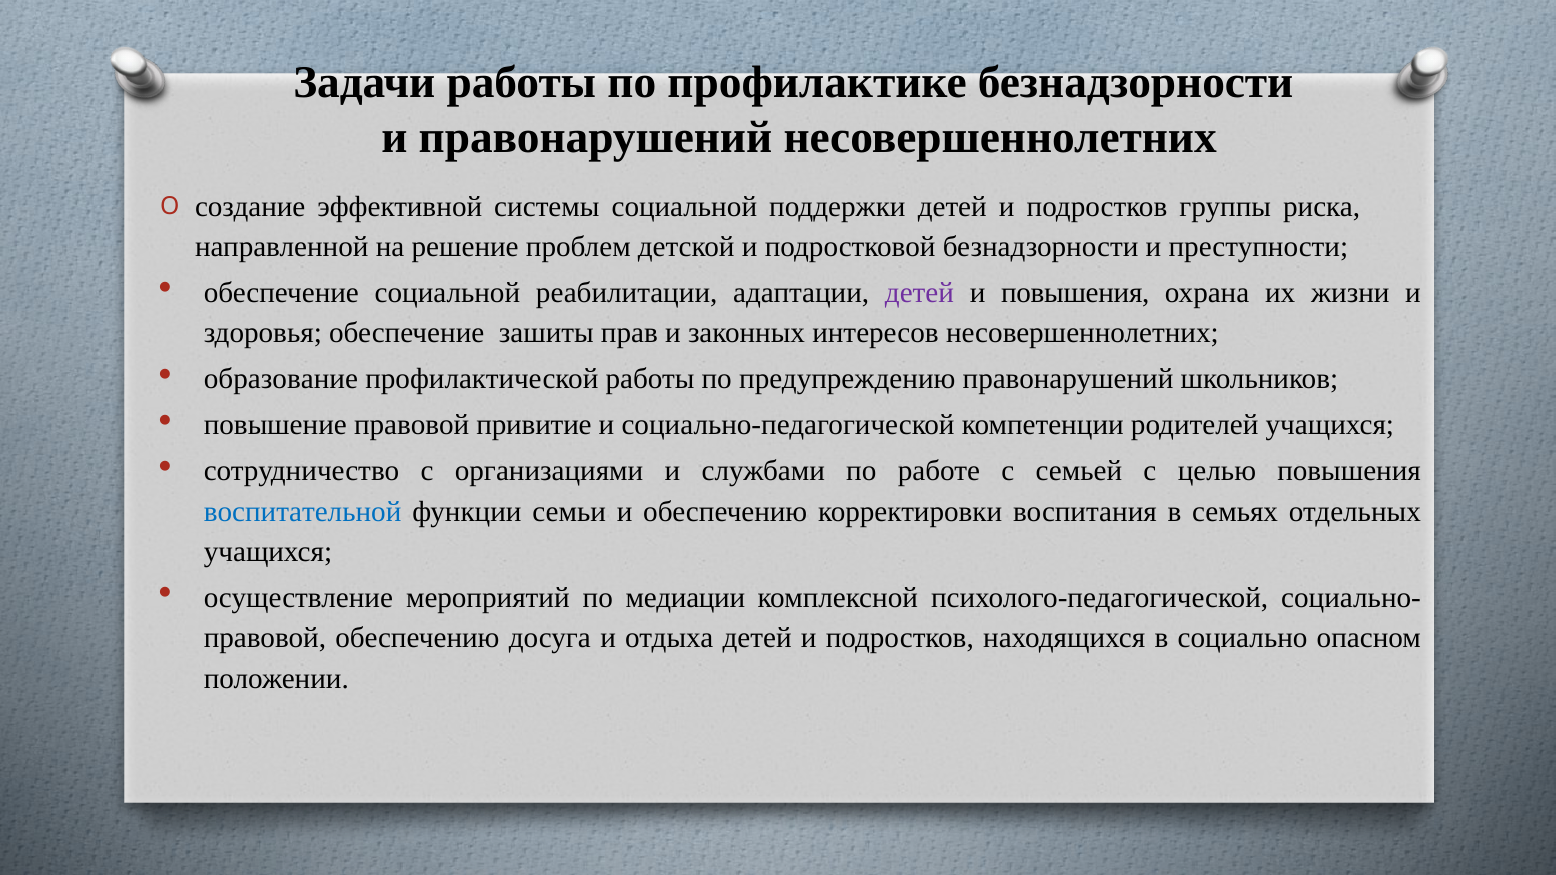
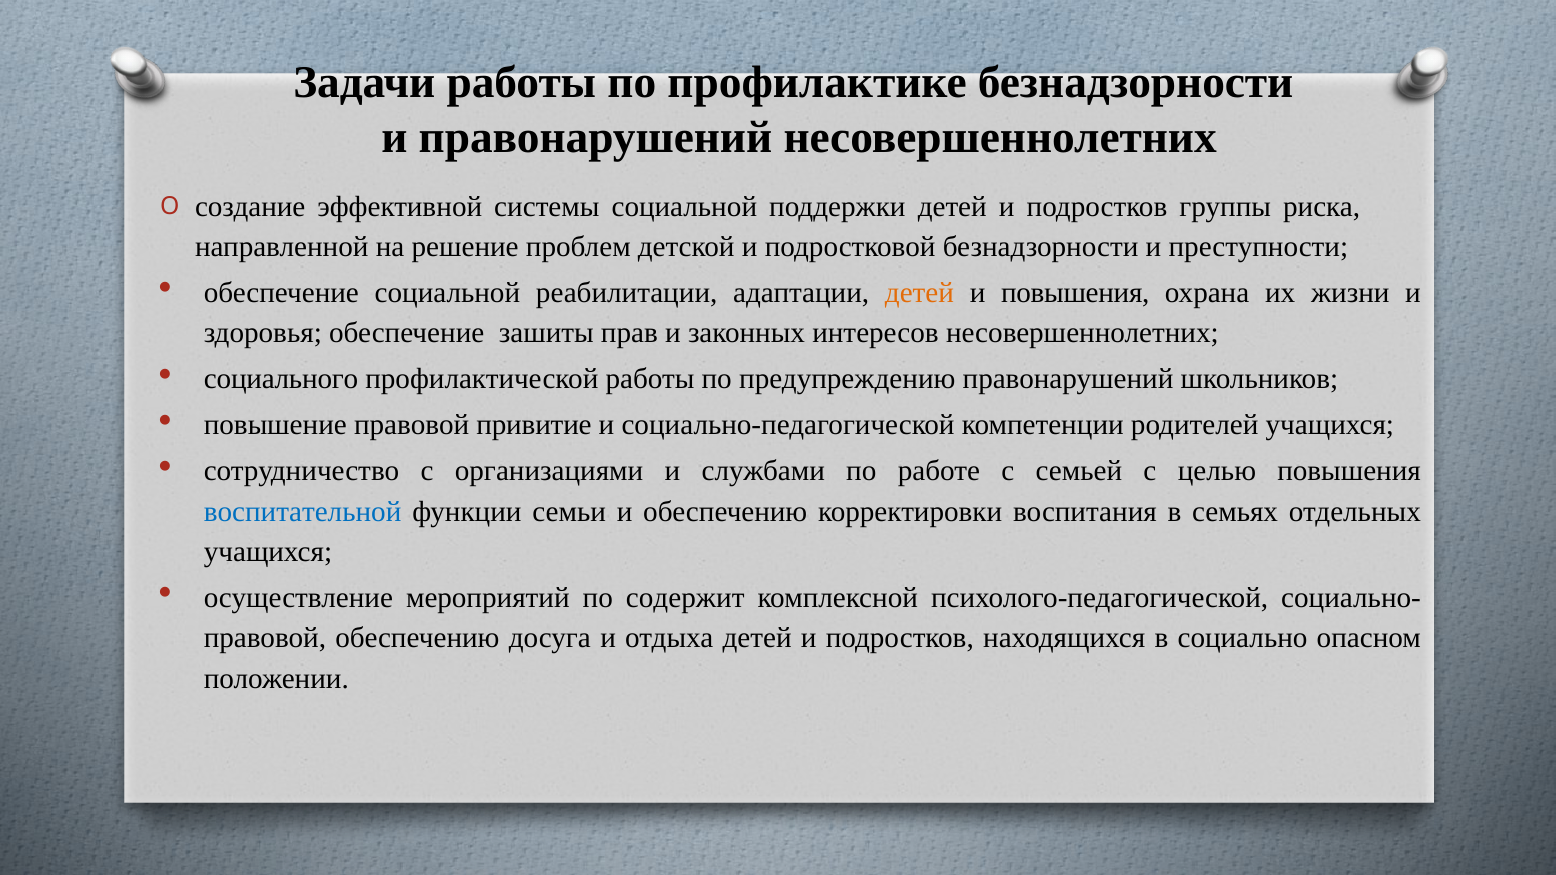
детей colour: purple -> orange (920, 293)
образование: образование -> социального (281, 379)
медиации: медиации -> содержит (685, 598)
